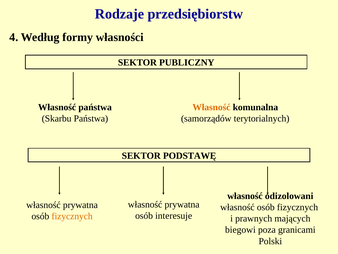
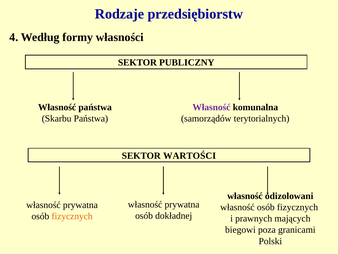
Własność colour: orange -> purple (211, 107)
PODSTAWĘ: PODSTAWĘ -> WARTOŚCI (190, 155)
interesuje: interesuje -> dokładnej (174, 215)
